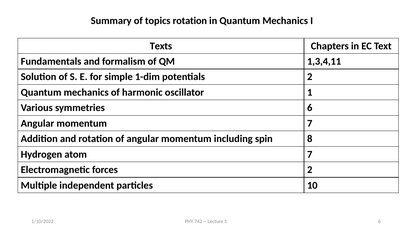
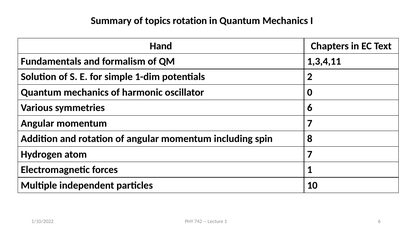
Texts: Texts -> Hand (161, 46)
oscillator 1: 1 -> 0 (310, 92)
forces 2: 2 -> 1 (310, 170)
